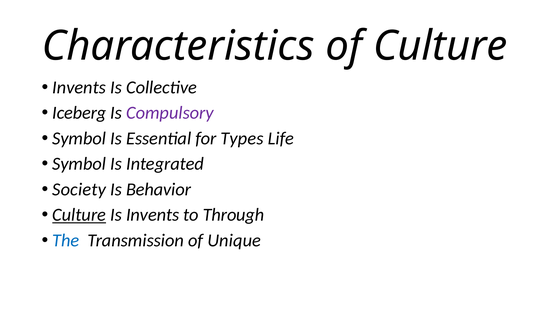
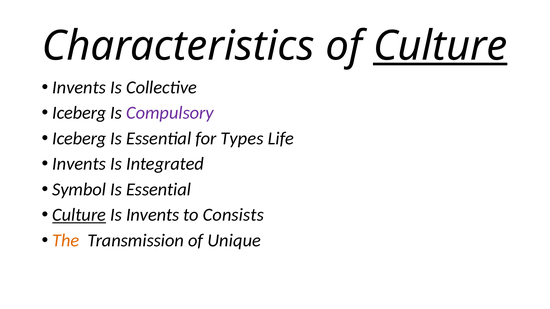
Culture underline: none -> present (440, 46)
Symbol: Symbol -> Iceberg (79, 139)
Symbol: Symbol -> Invents (79, 164)
Society: Society -> Symbol (79, 190)
Behavior: Behavior -> Essential (159, 190)
Through: Through -> Consists (233, 215)
The colour: blue -> orange (66, 241)
